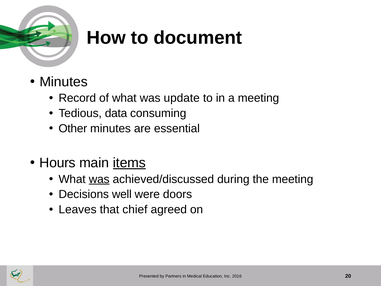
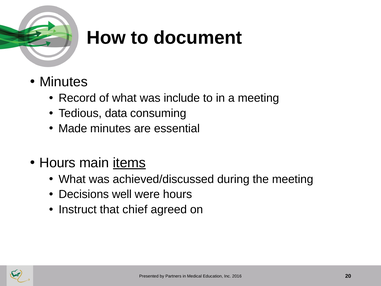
update: update -> include (182, 98)
Other: Other -> Made (73, 128)
was underline: present -> none (99, 179)
were doors: doors -> hours (178, 194)
Leaves: Leaves -> Instruct (78, 209)
